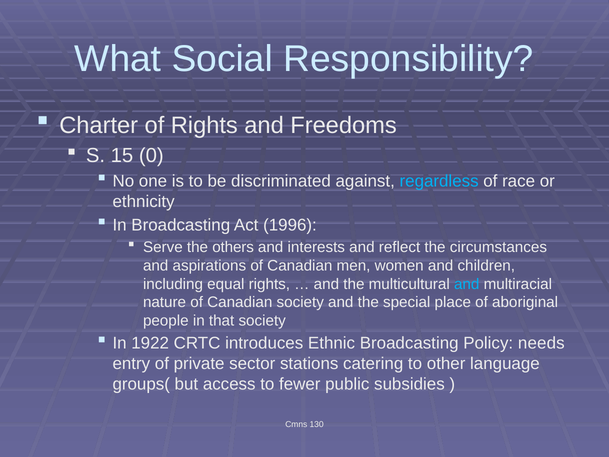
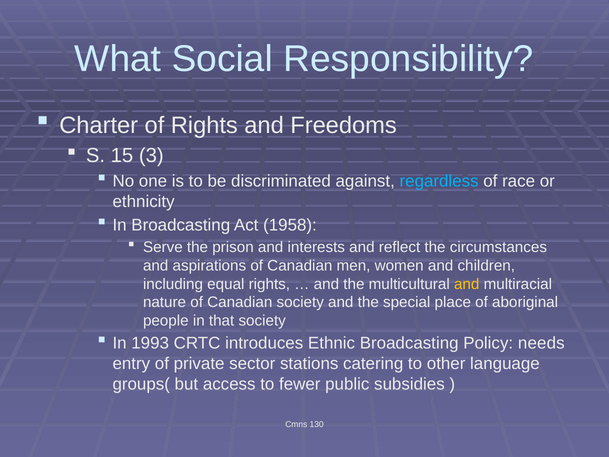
0: 0 -> 3 (151, 156)
1996: 1996 -> 1958 (290, 225)
others: others -> prison (233, 247)
and colour: light blue -> yellow (467, 284)
1922: 1922 -> 1993 (150, 343)
